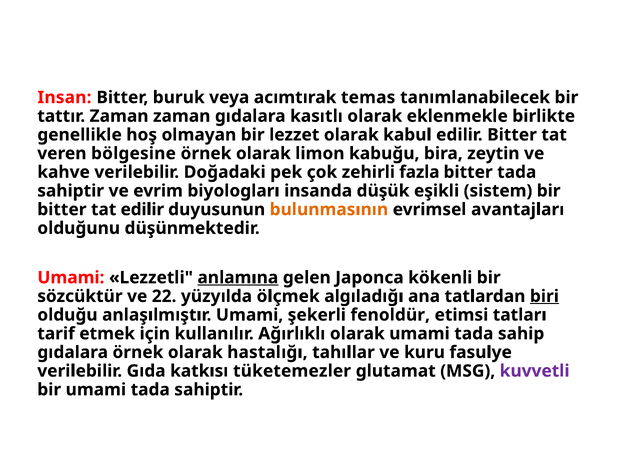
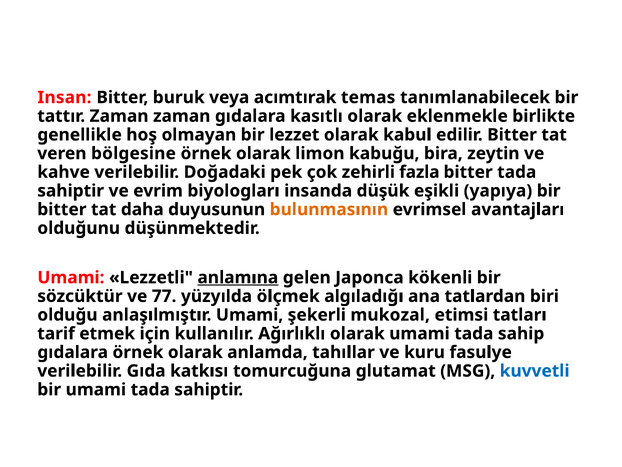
sistem: sistem -> yapıya (498, 191)
tat edilir: edilir -> daha (142, 209)
22: 22 -> 77 (164, 296)
biri underline: present -> none (544, 296)
fenoldür: fenoldür -> mukozal (390, 315)
hastalığı: hastalığı -> anlamda (267, 352)
tüketemezler: tüketemezler -> tomurcuğuna (292, 371)
kuvvetli colour: purple -> blue (535, 371)
